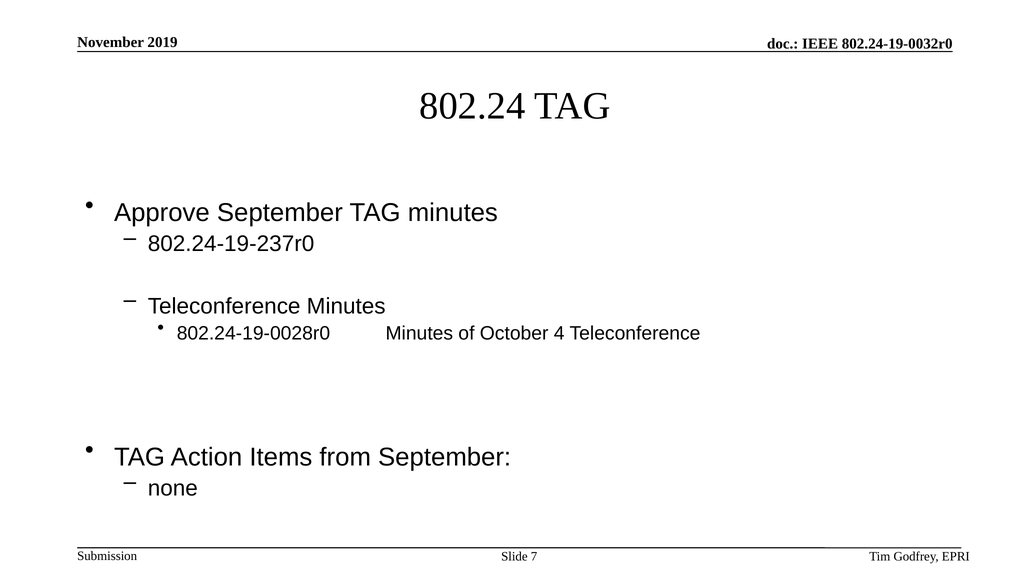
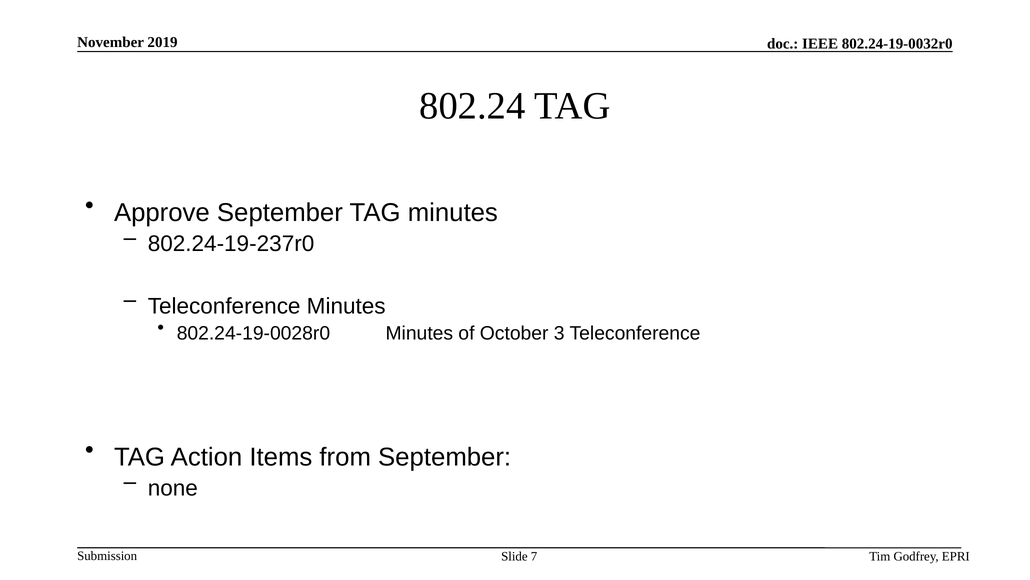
4: 4 -> 3 (559, 333)
